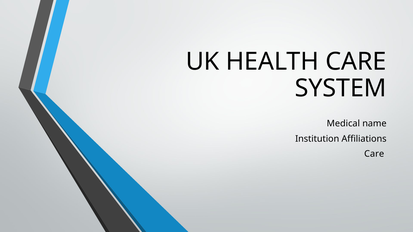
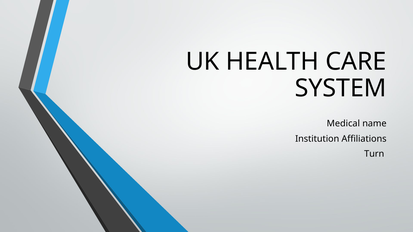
Care: Care -> Turn (374, 154)
